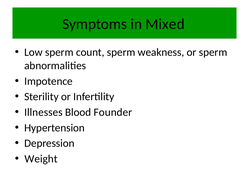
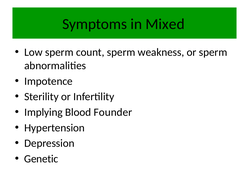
Illnesses: Illnesses -> Implying (43, 112)
Weight: Weight -> Genetic (41, 159)
